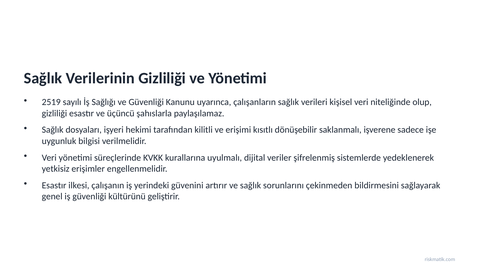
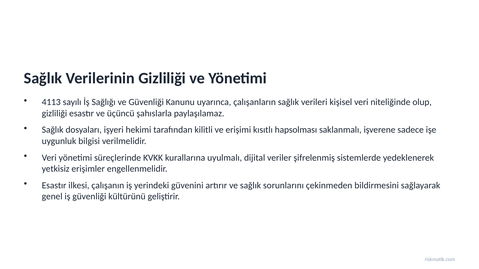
2519: 2519 -> 4113 (51, 102)
dönüşebilir: dönüşebilir -> hapsolması (296, 130)
